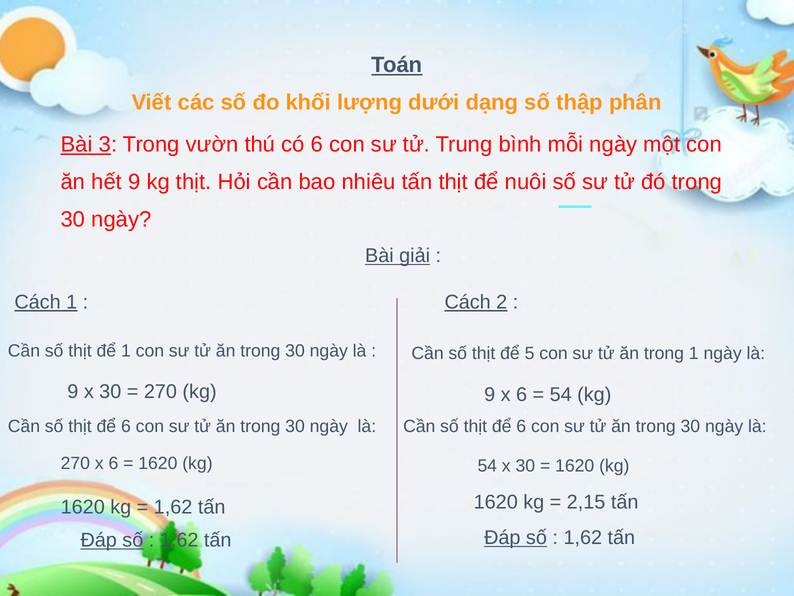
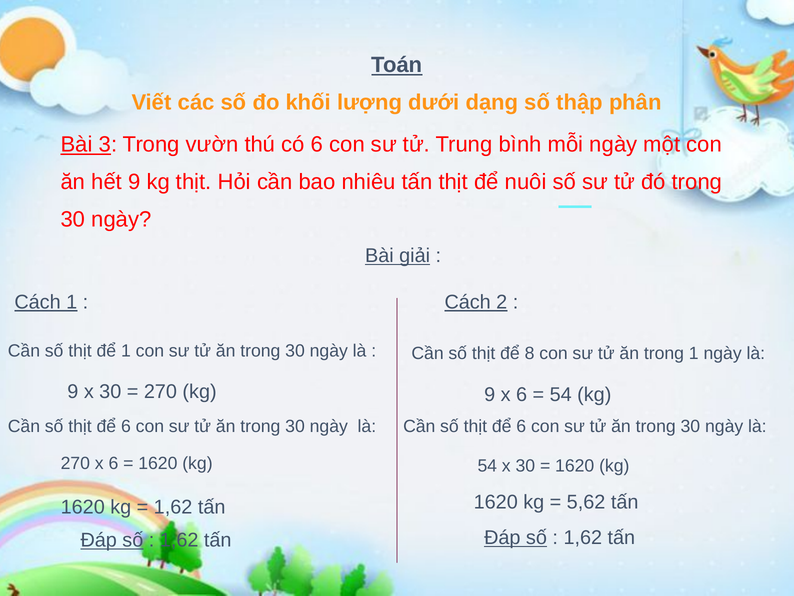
5: 5 -> 8 (530, 353)
2,15: 2,15 -> 5,62 (586, 502)
